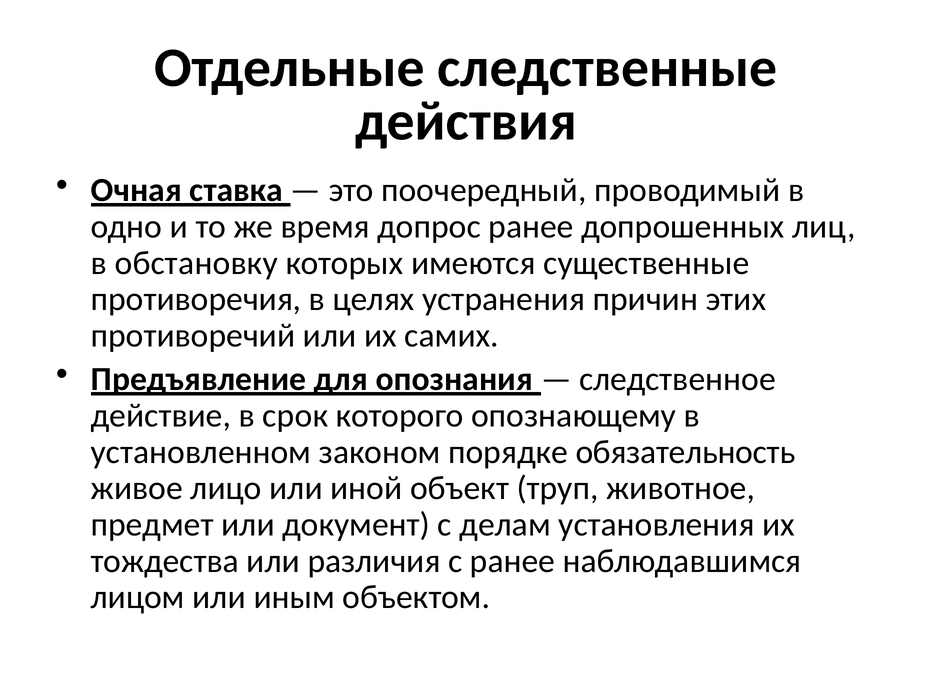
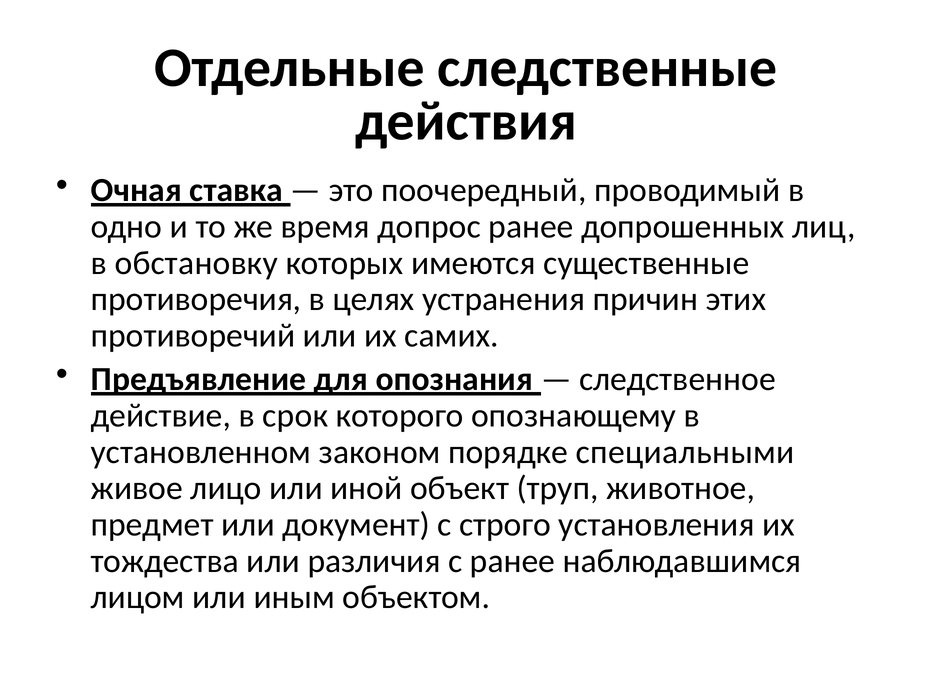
обязательность: обязательность -> специальными (685, 452)
делам: делам -> строго (505, 525)
